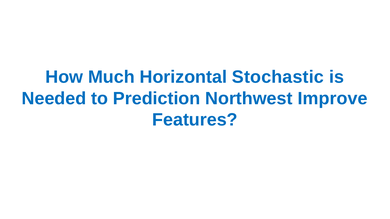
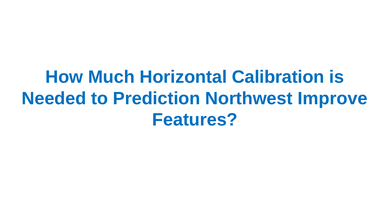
Stochastic: Stochastic -> Calibration (278, 77)
